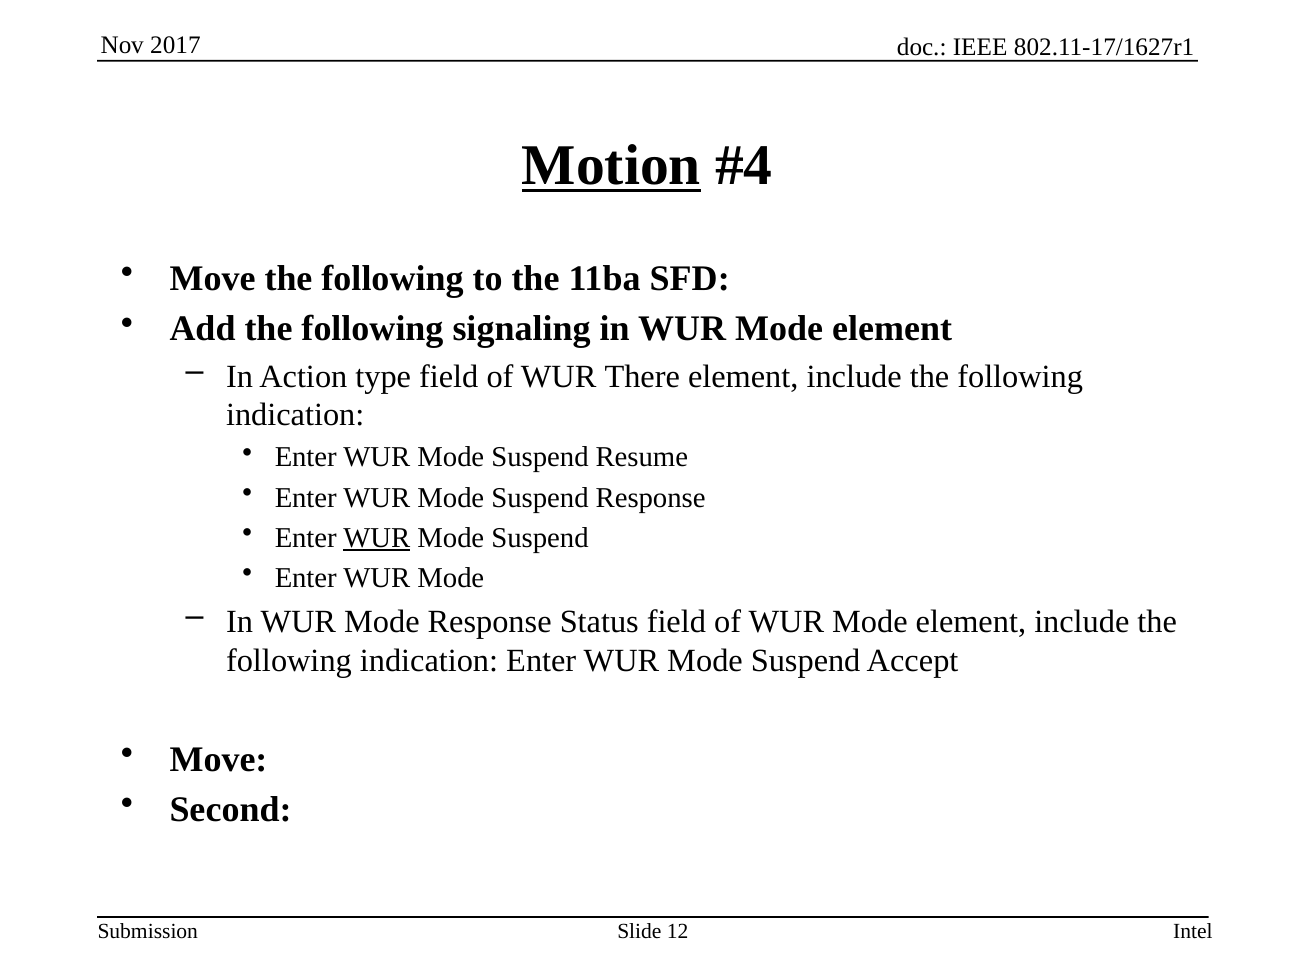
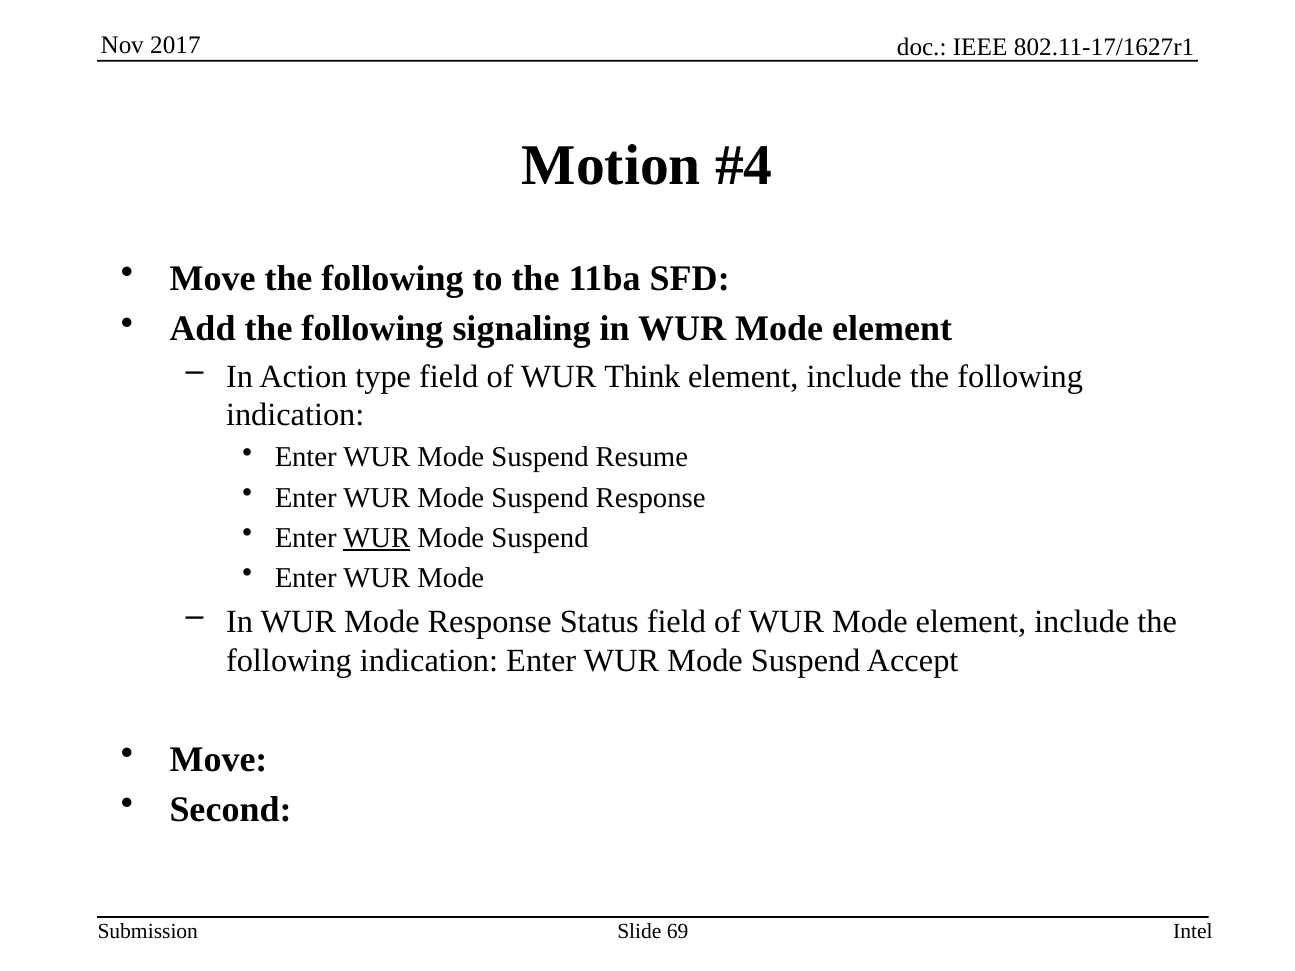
Motion underline: present -> none (611, 166)
There: There -> Think (642, 376)
12: 12 -> 69 (678, 932)
